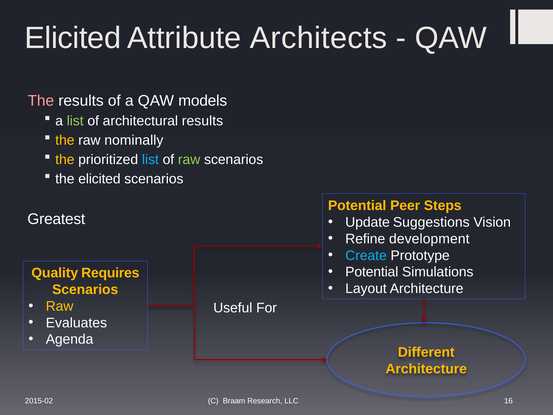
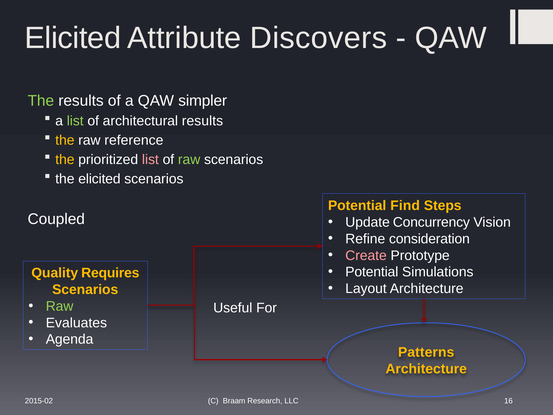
Architects: Architects -> Discovers (319, 38)
The colour: pink -> light green (41, 101)
models: models -> simpler (203, 101)
nominally: nominally -> reference (134, 140)
list colour: light blue -> pink (150, 159)
Peer: Peer -> Find (405, 206)
Greatest: Greatest -> Coupled (56, 219)
Suggestions: Suggestions -> Concurrency (431, 222)
development: development -> consideration (429, 239)
Create colour: light blue -> pink (366, 255)
Raw colour: yellow -> light green (60, 306)
Different: Different -> Patterns (426, 352)
